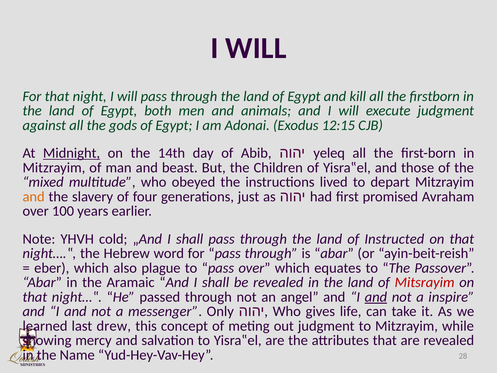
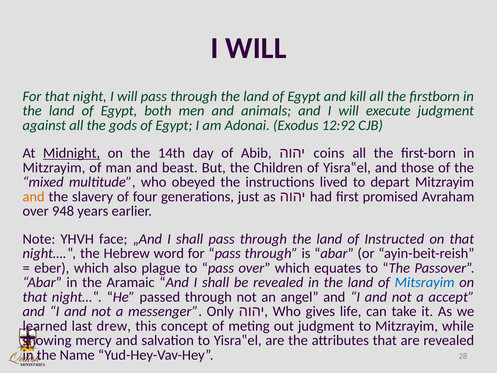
12:15: 12:15 -> 12:92 (338, 125)
yeleq: yeleq -> coins (329, 153)
100: 100 -> 948 (63, 211)
cold: cold -> face (113, 239)
Mitsrayim colour: red -> blue (425, 282)
and underline: present -> none (376, 297)
inspire: inspire -> accept (451, 297)
